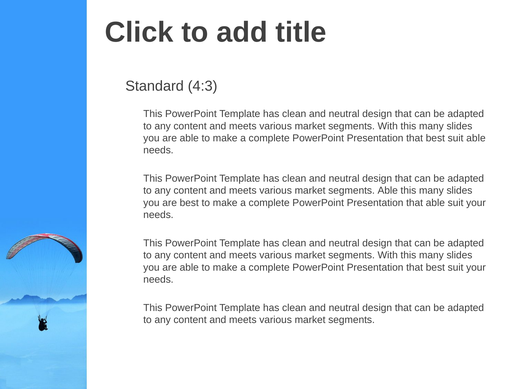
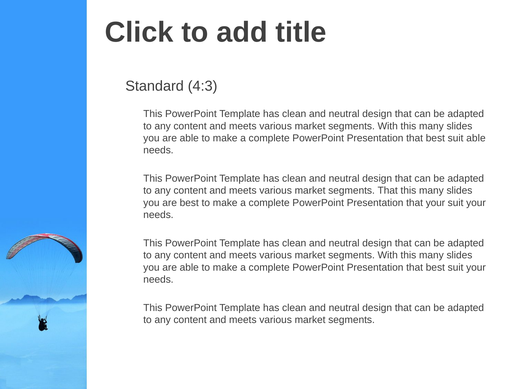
segments Able: Able -> That (388, 190)
that able: able -> your (435, 203)
